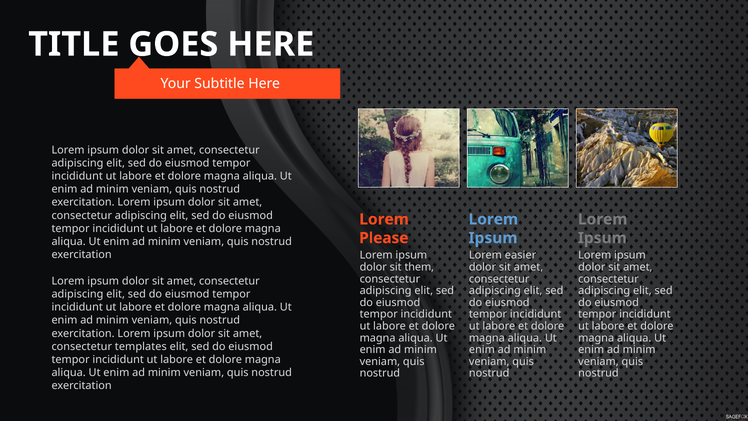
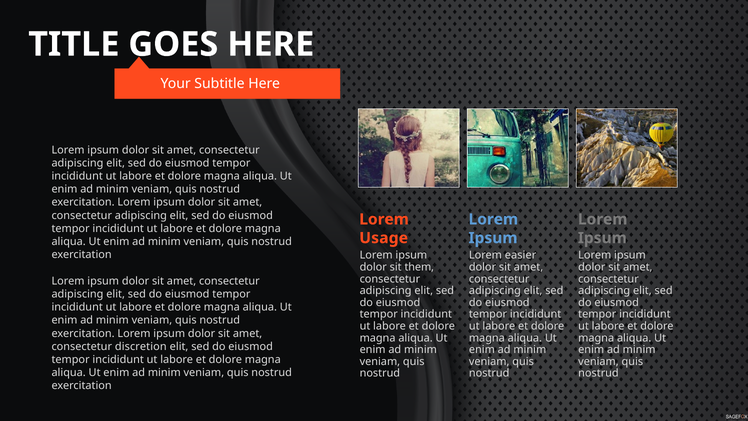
Please: Please -> Usage (384, 238)
templates: templates -> discretion (141, 346)
